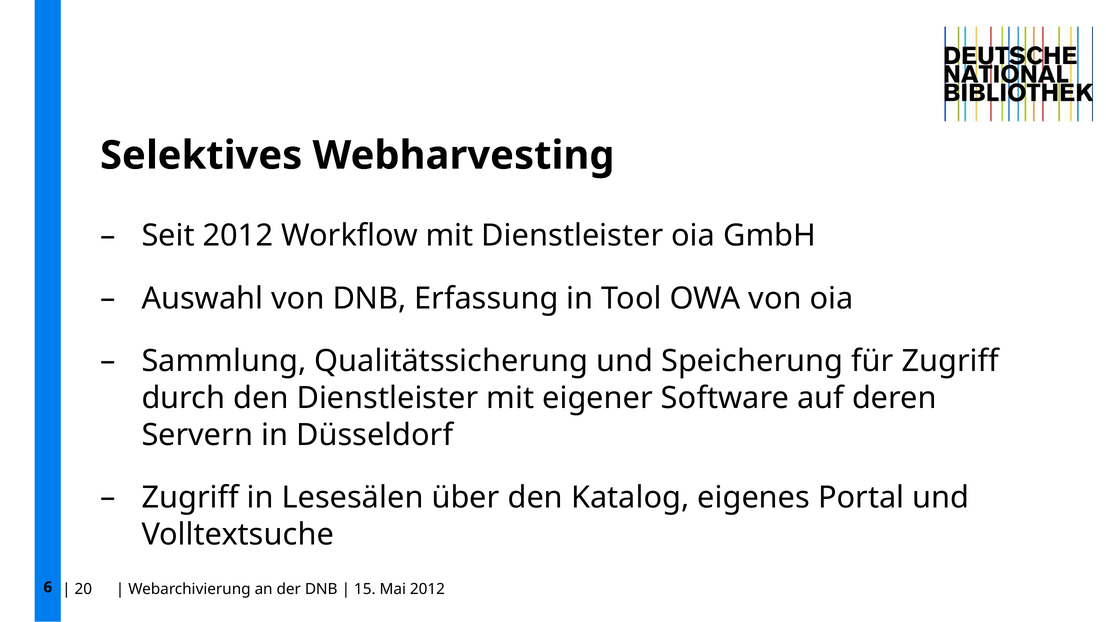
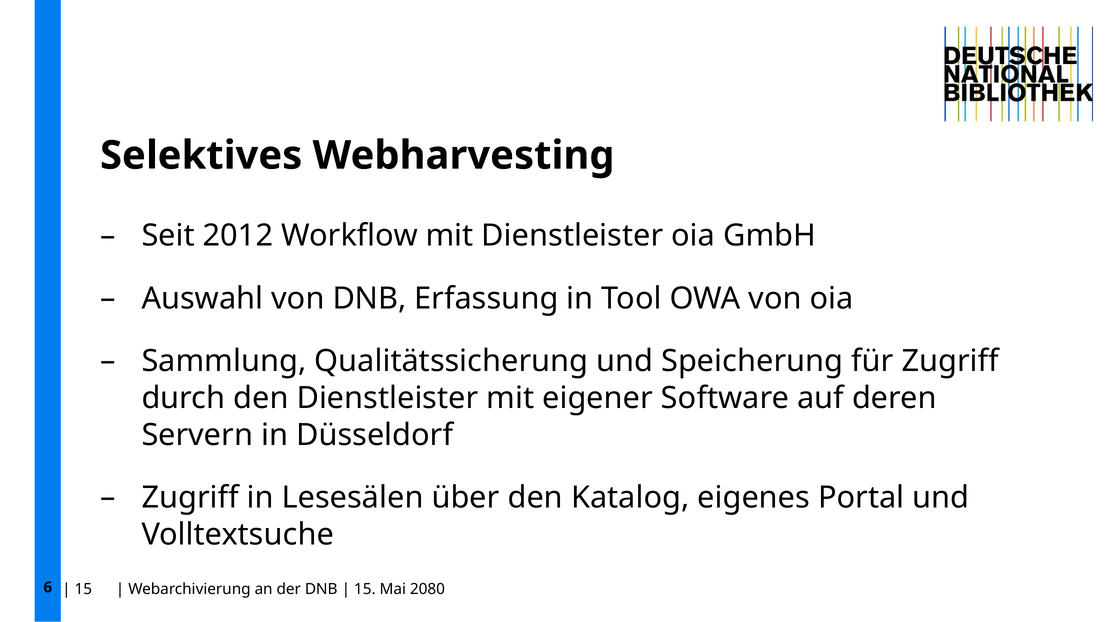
20: 20 -> 15 (83, 590)
Mai 2012: 2012 -> 2080 (427, 590)
